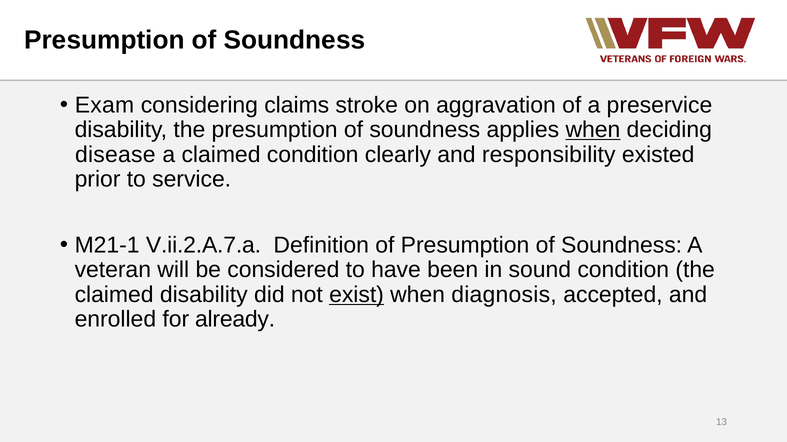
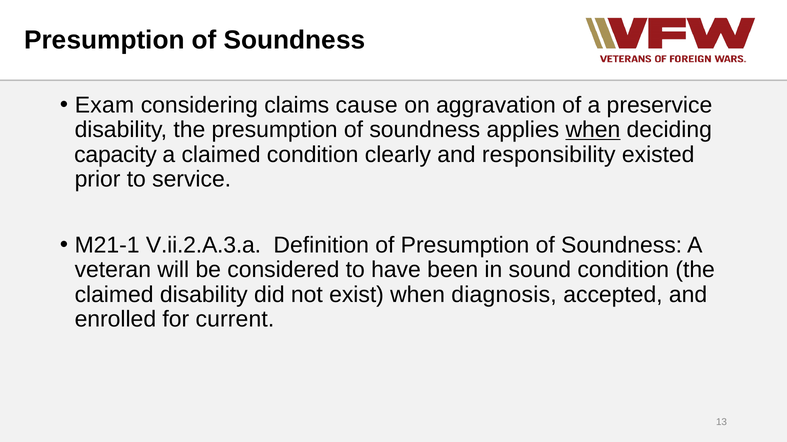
stroke: stroke -> cause (367, 105)
disease: disease -> capacity (116, 155)
V.ii.2.A.7.a: V.ii.2.A.7.a -> V.ii.2.A.3.a (203, 245)
exist underline: present -> none (357, 295)
already: already -> current (235, 320)
